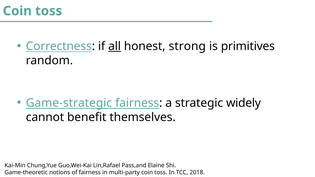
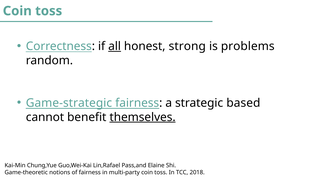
primitives: primitives -> problems (248, 46)
widely: widely -> based (243, 103)
themselves underline: none -> present (143, 117)
